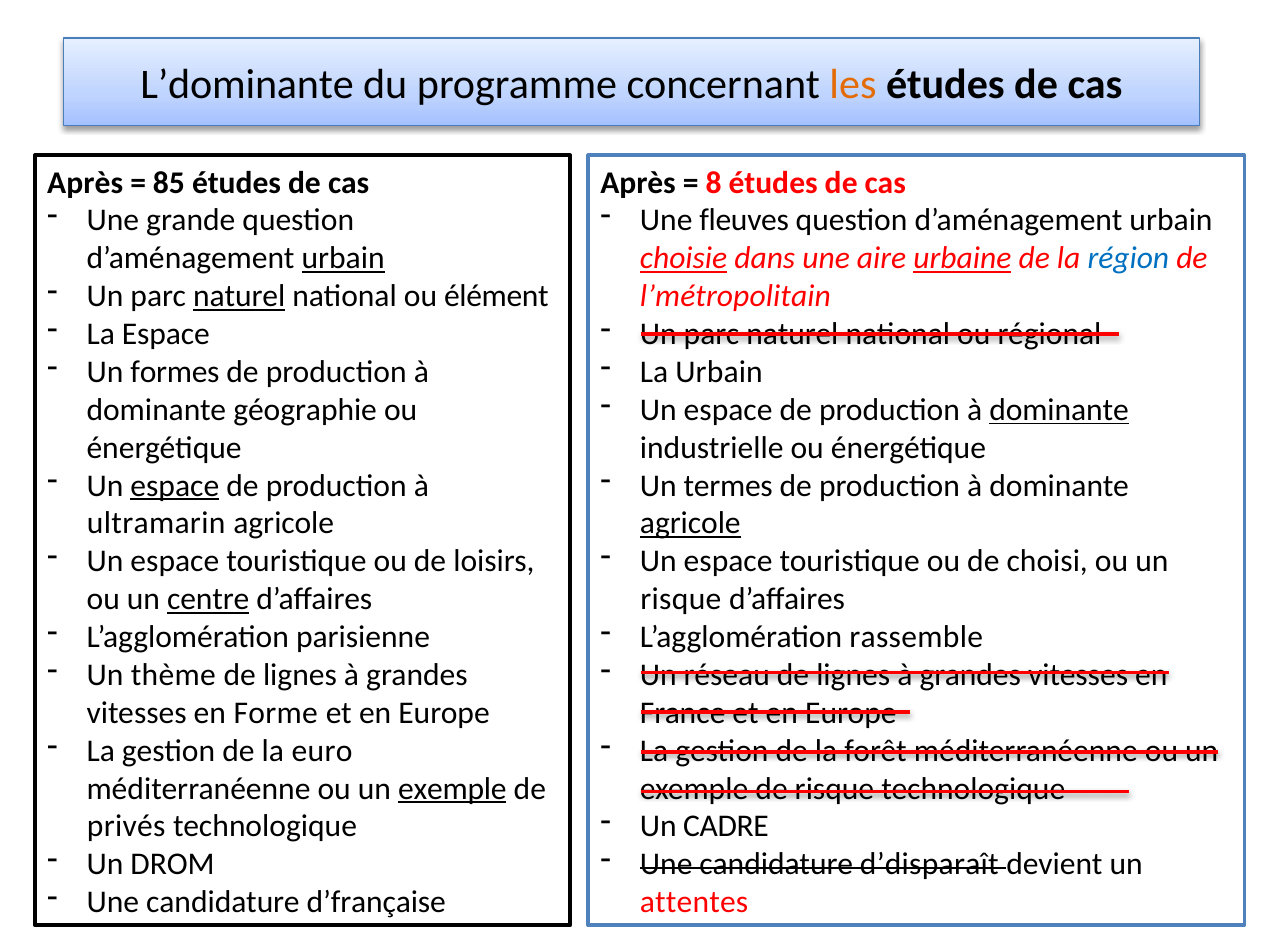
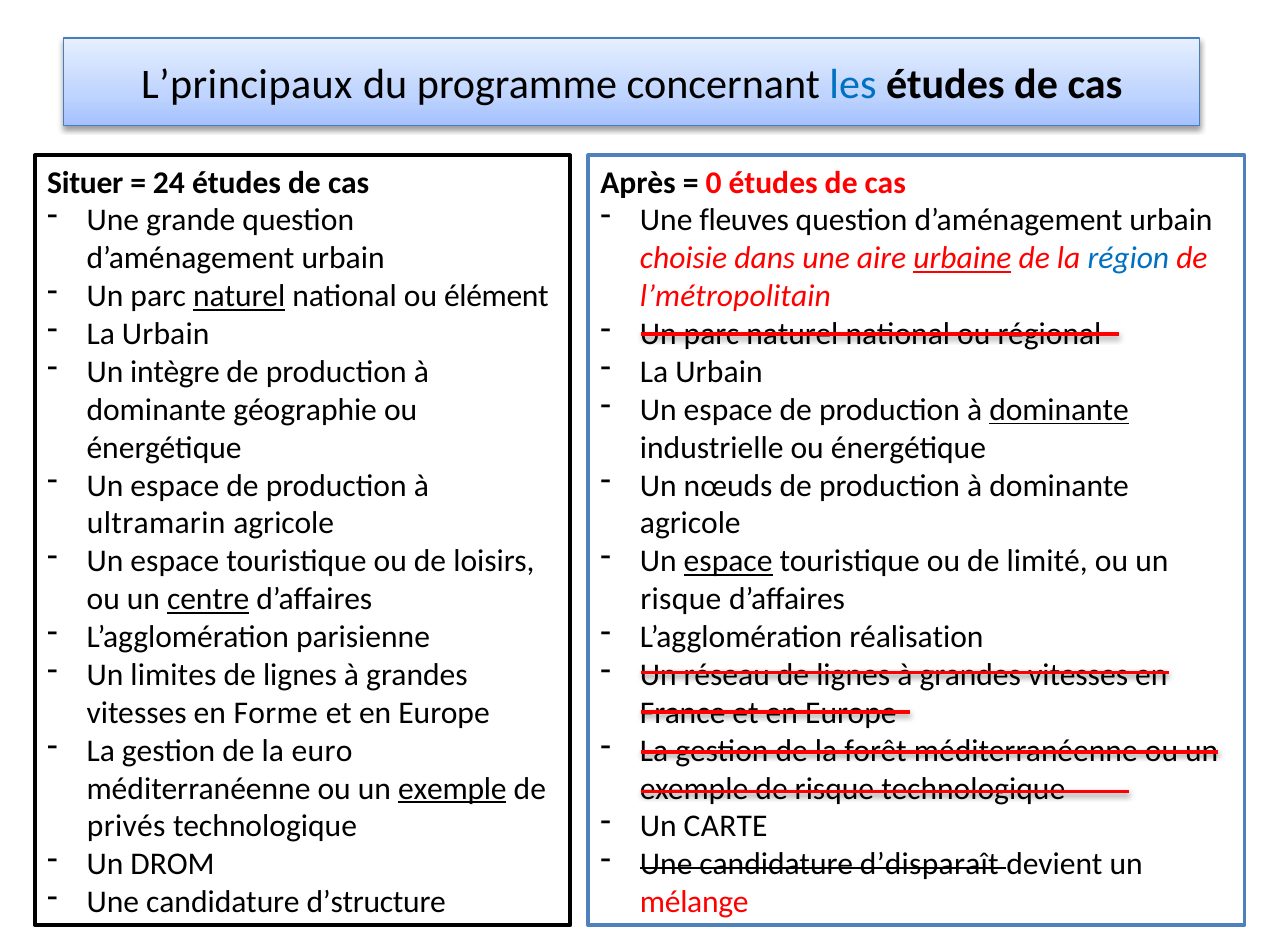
L’dominante: L’dominante -> L’principaux (247, 85)
les colour: orange -> blue (853, 85)
Après: Après -> Situer (85, 183)
85: 85 -> 24 (169, 183)
8: 8 -> 0 (714, 183)
urbain underline: present -> none (343, 258)
choisie underline: present -> none (684, 258)
Espace: Espace -> Urbain (166, 334)
formes: formes -> intègre (175, 372)
espace underline: present -> none (175, 486)
termes: termes -> nœuds (728, 486)
agricole underline: present -> none (690, 524)
espace underline: none -> present (728, 562)
choisi: choisi -> limité (1047, 562)
rassemble: rassemble -> réalisation (916, 637)
thème: thème -> limites (173, 675)
CADRE: CADRE -> CARTE (726, 827)
d’française: d’française -> d’structure (376, 903)
attentes: attentes -> mélange (694, 903)
